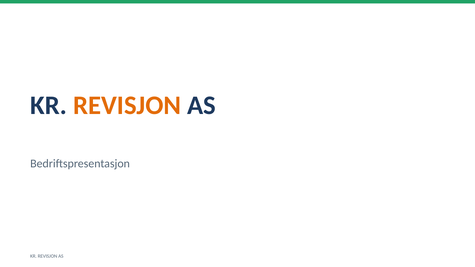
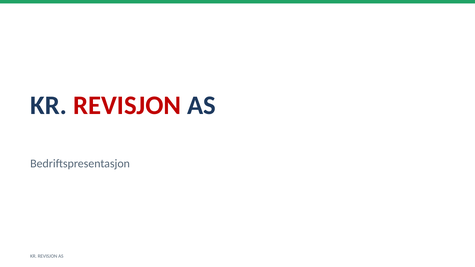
REVISJON colour: orange -> red (127, 105)
